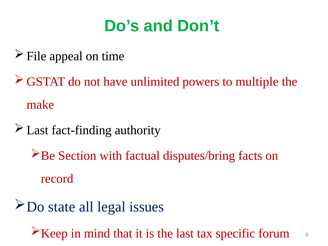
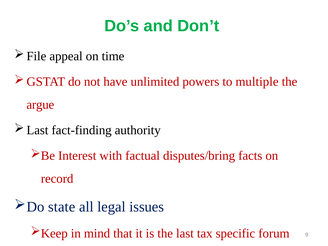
make: make -> argue (40, 105)
Section: Section -> Interest (77, 156)
